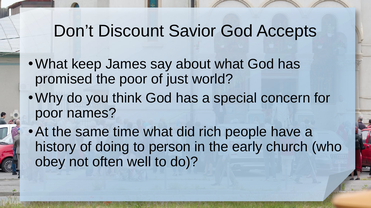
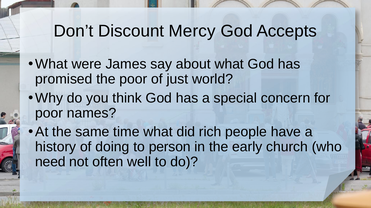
Savior: Savior -> Mercy (192, 31)
keep: keep -> were (87, 64)
obey: obey -> need (50, 162)
